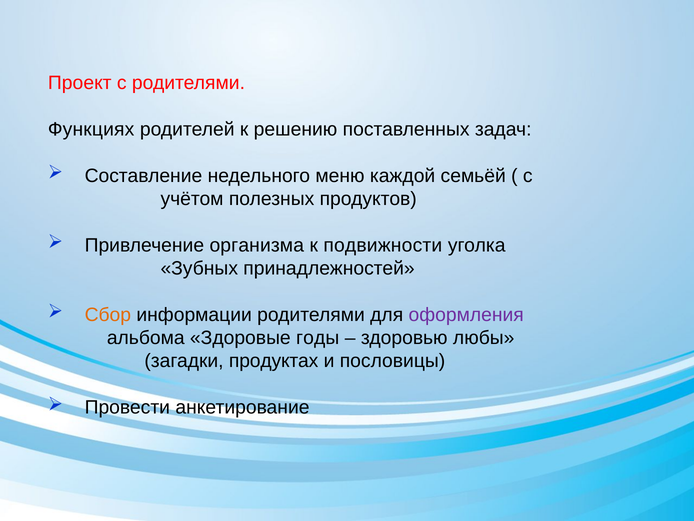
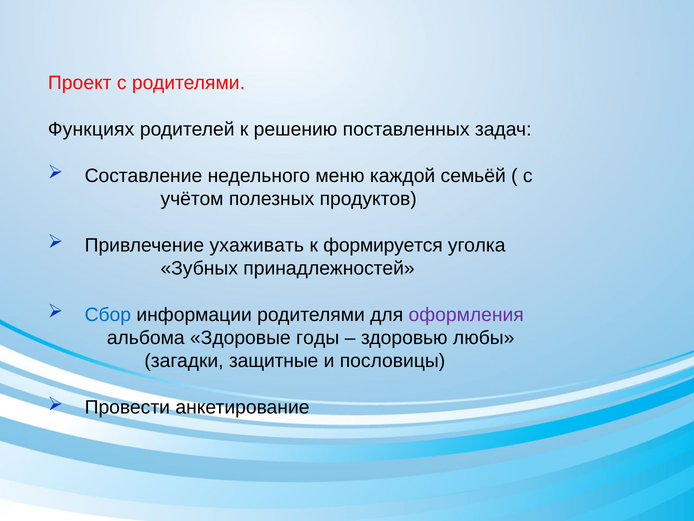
организма: организма -> ухаживать (257, 245)
подвижности: подвижности -> формируется (383, 245)
Сбор colour: orange -> blue (108, 314)
продуктах: продуктах -> защитные (274, 361)
